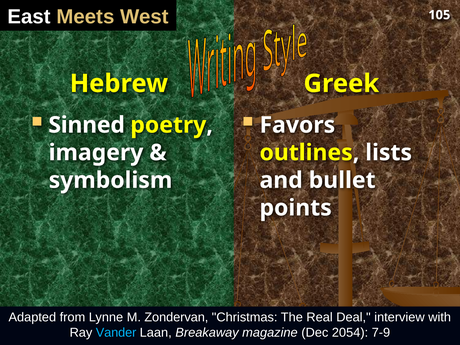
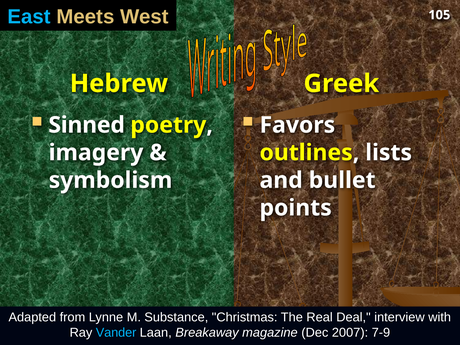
East colour: white -> light blue (29, 17)
Zondervan: Zondervan -> Substance (176, 317)
2054: 2054 -> 2007 (350, 333)
